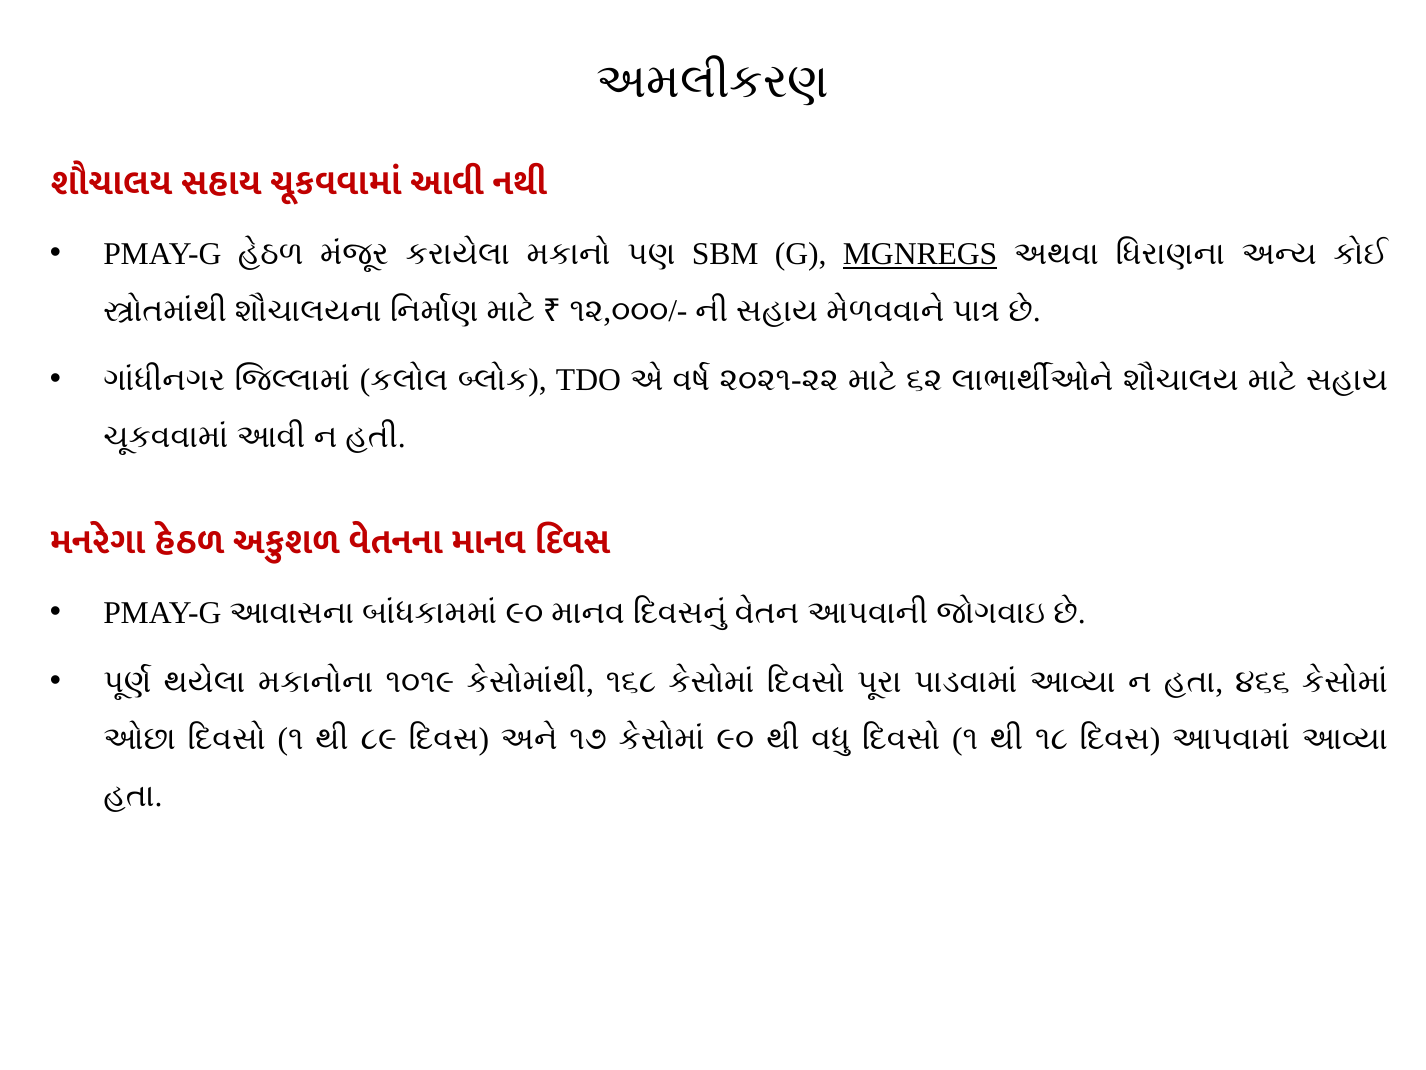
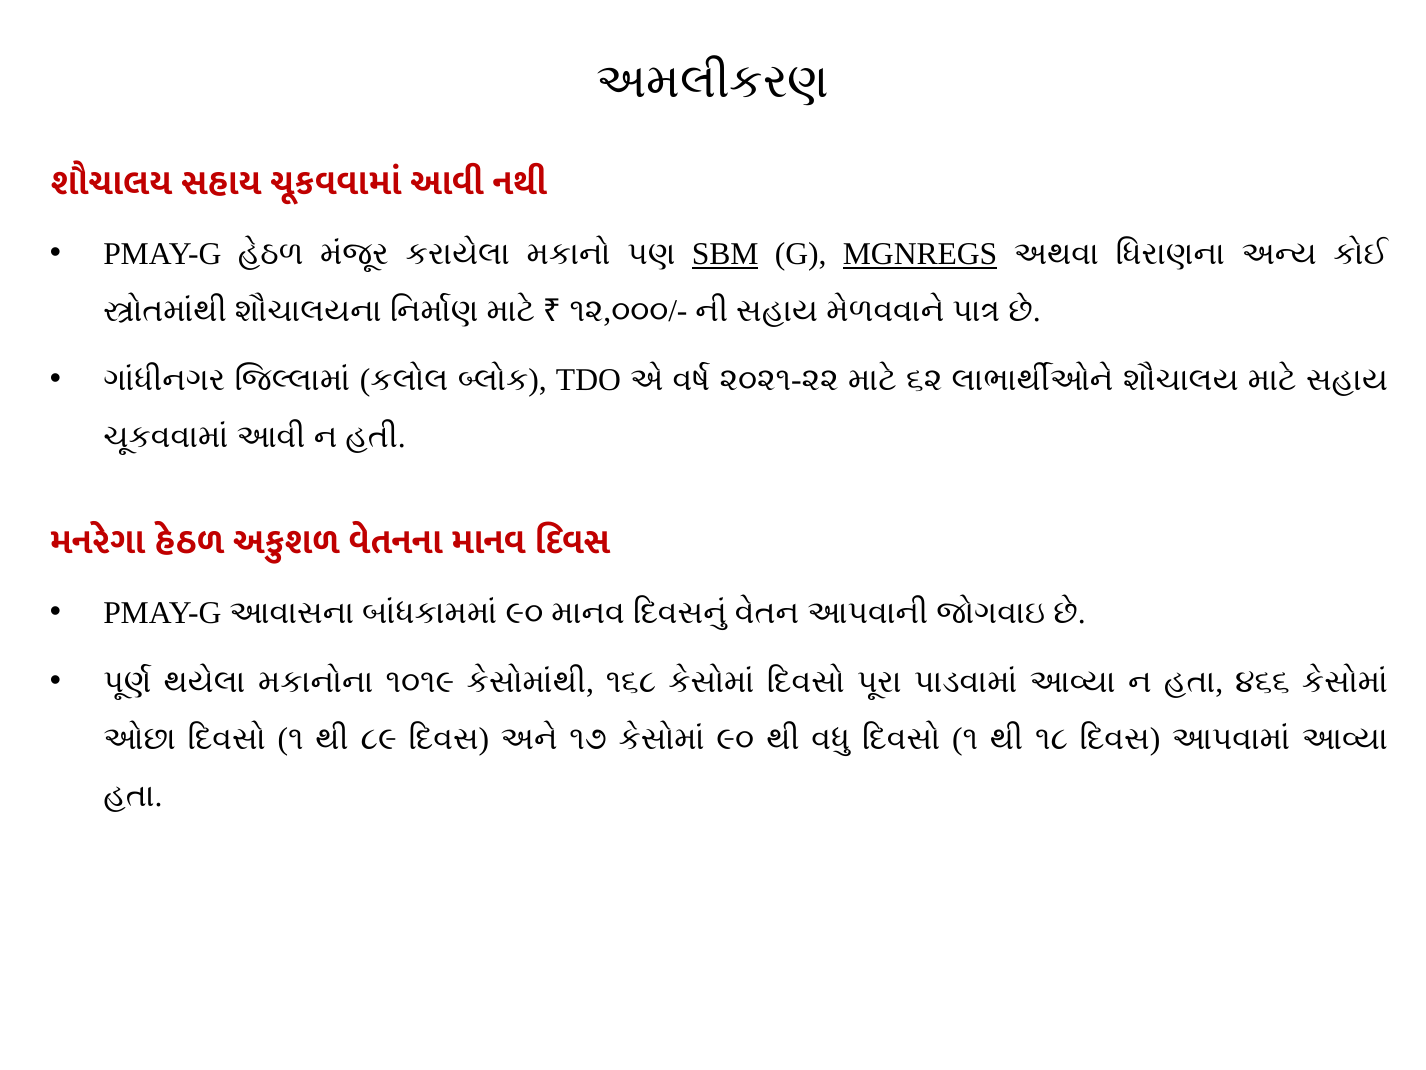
SBM underline: none -> present (725, 254)
